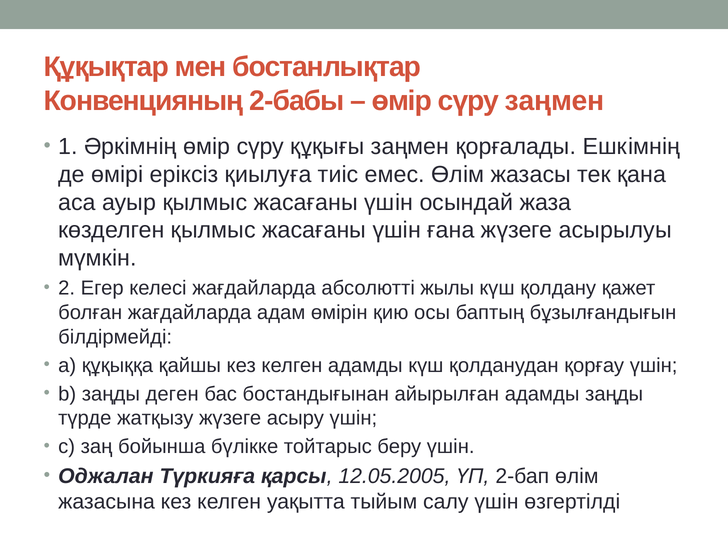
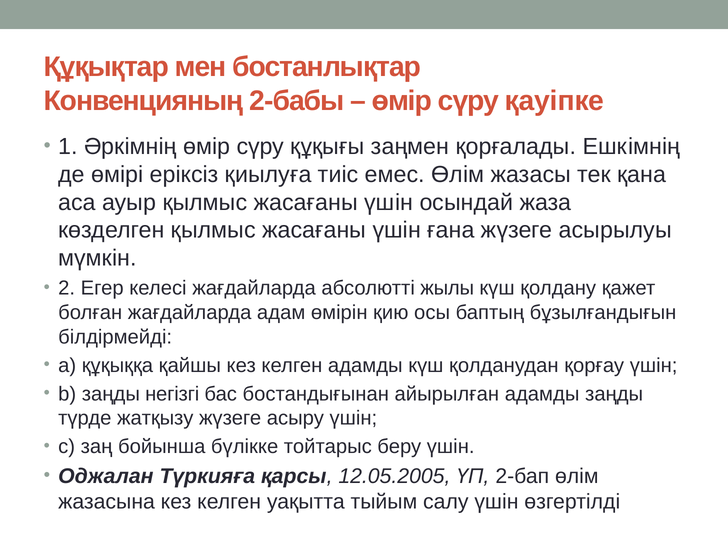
сүру заңмен: заңмен -> қауіпке (555, 101)
деген: деген -> негізгі (172, 394)
